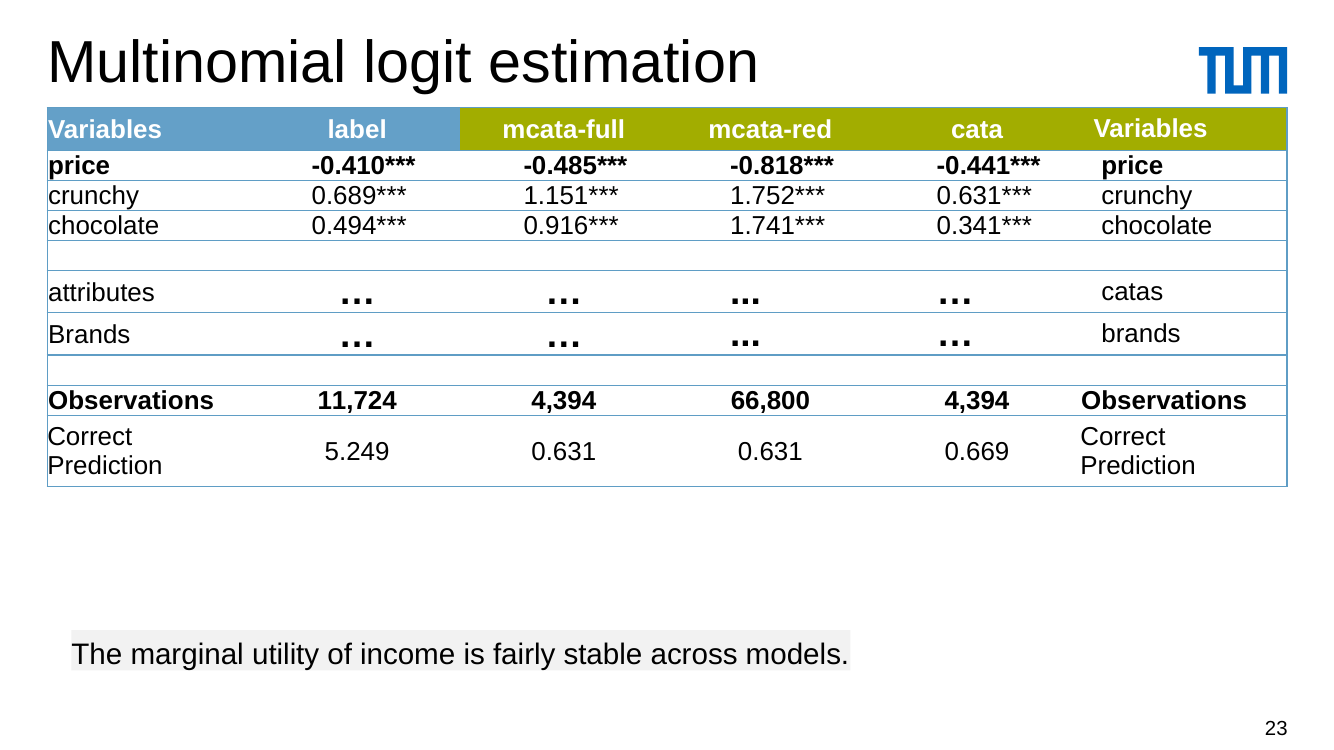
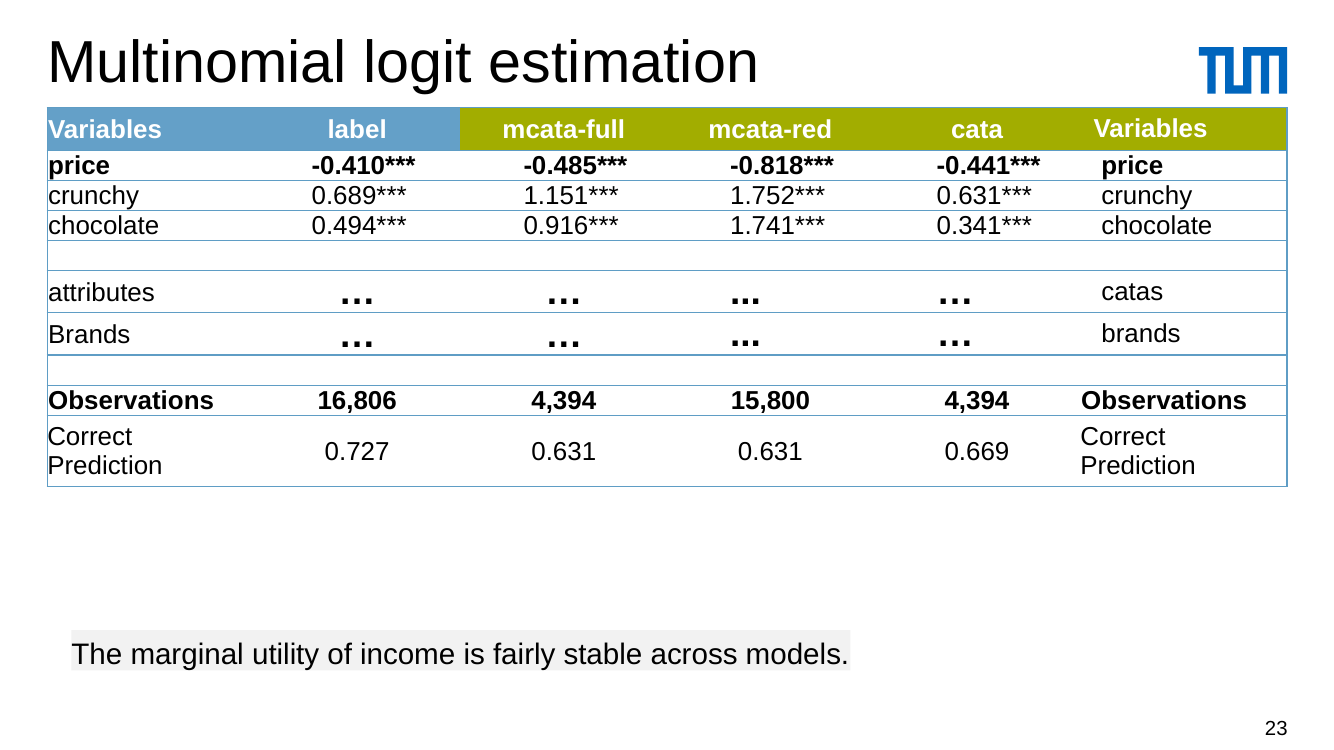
11,724: 11,724 -> 16,806 (357, 401)
66,800: 66,800 -> 15,800 (770, 401)
5.249: 5.249 -> 0.727 (357, 452)
